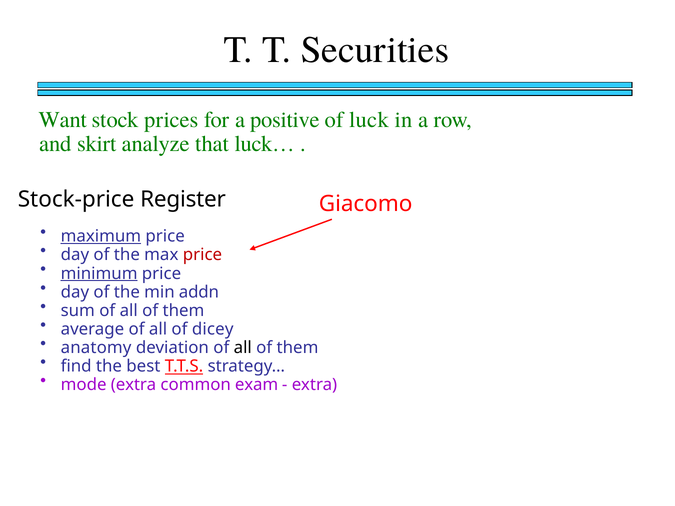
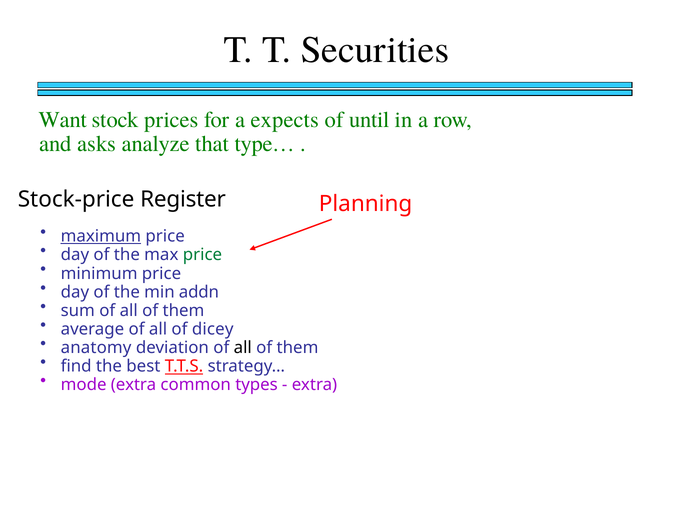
positive: positive -> expects (285, 120)
luck: luck -> until (369, 120)
skirt: skirt -> asks (97, 144)
luck…: luck… -> type… (265, 144)
Giacomo: Giacomo -> Planning (366, 204)
price colour: red -> green (202, 255)
minimum underline: present -> none (99, 274)
exam: exam -> types (257, 385)
